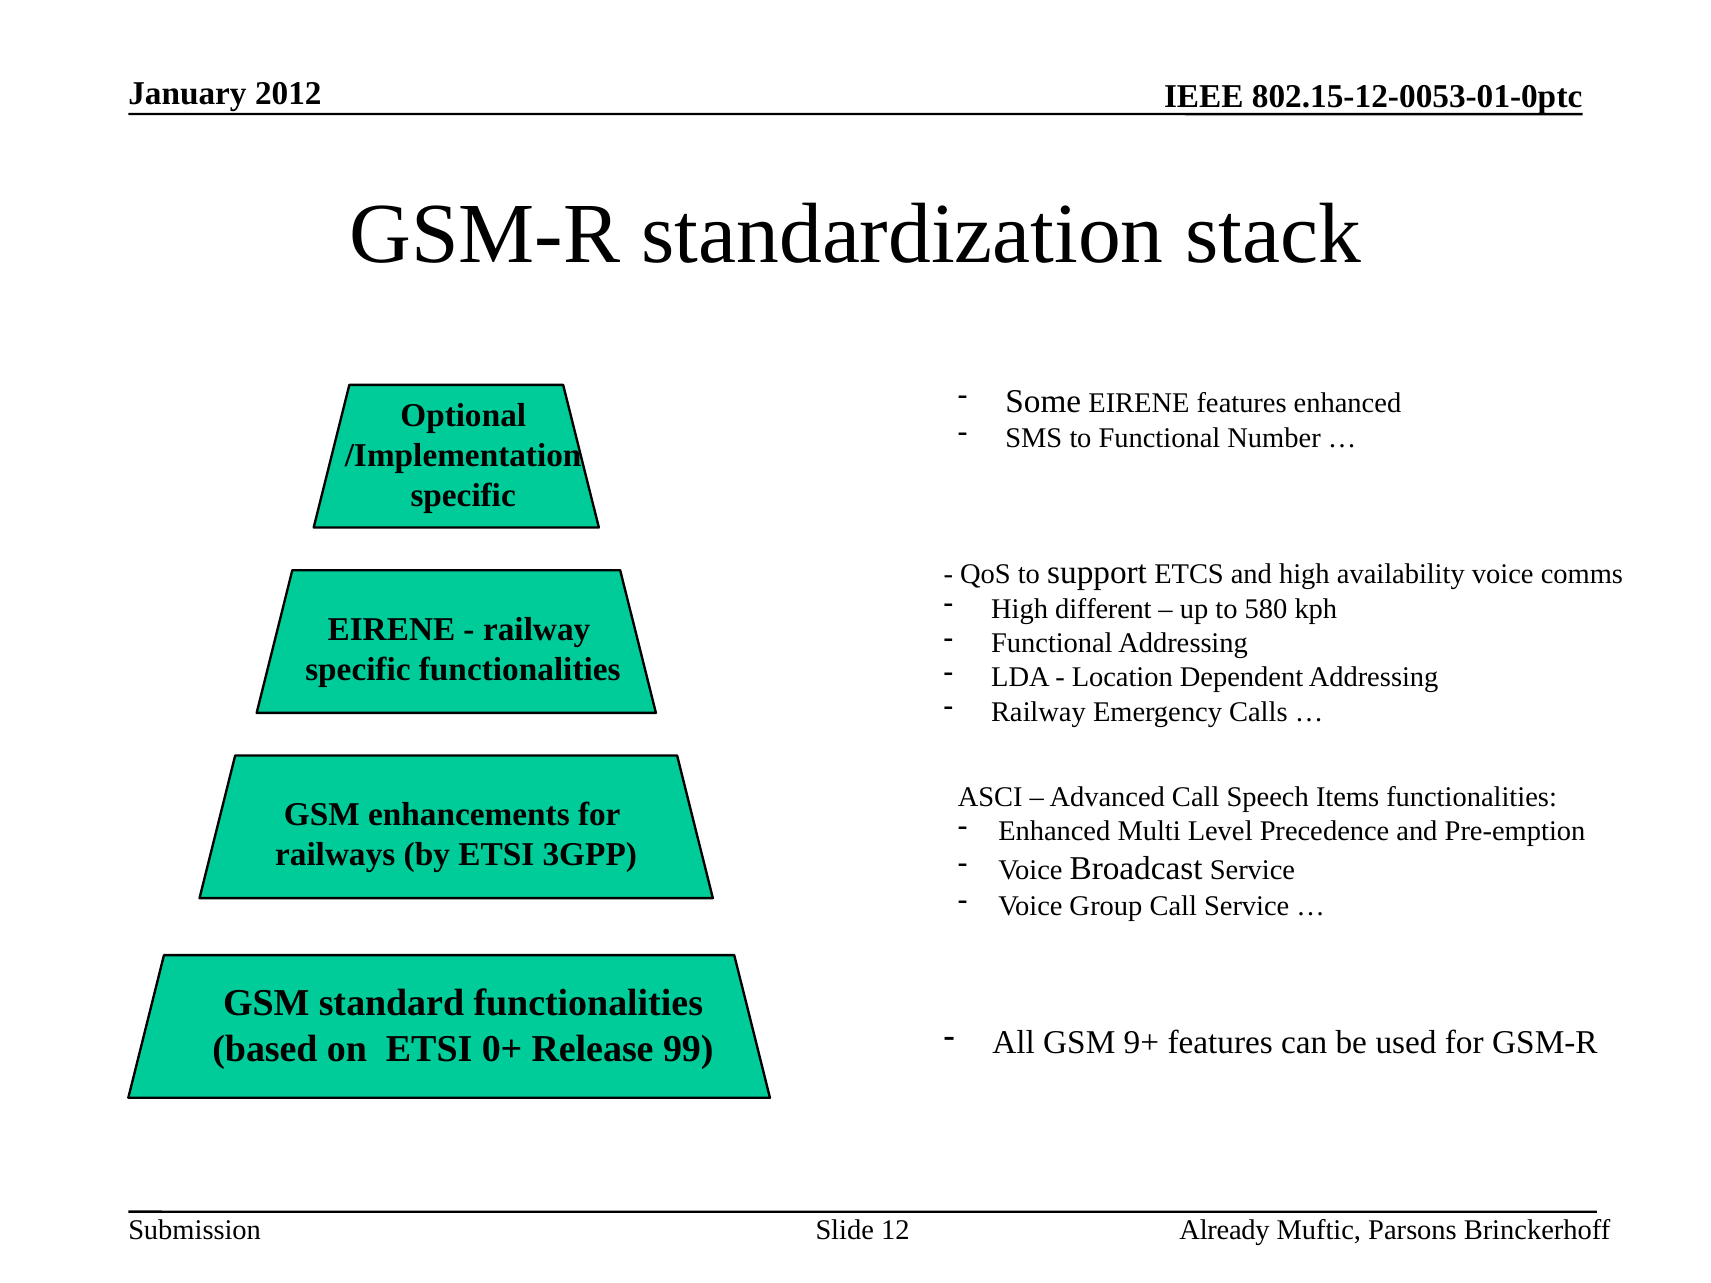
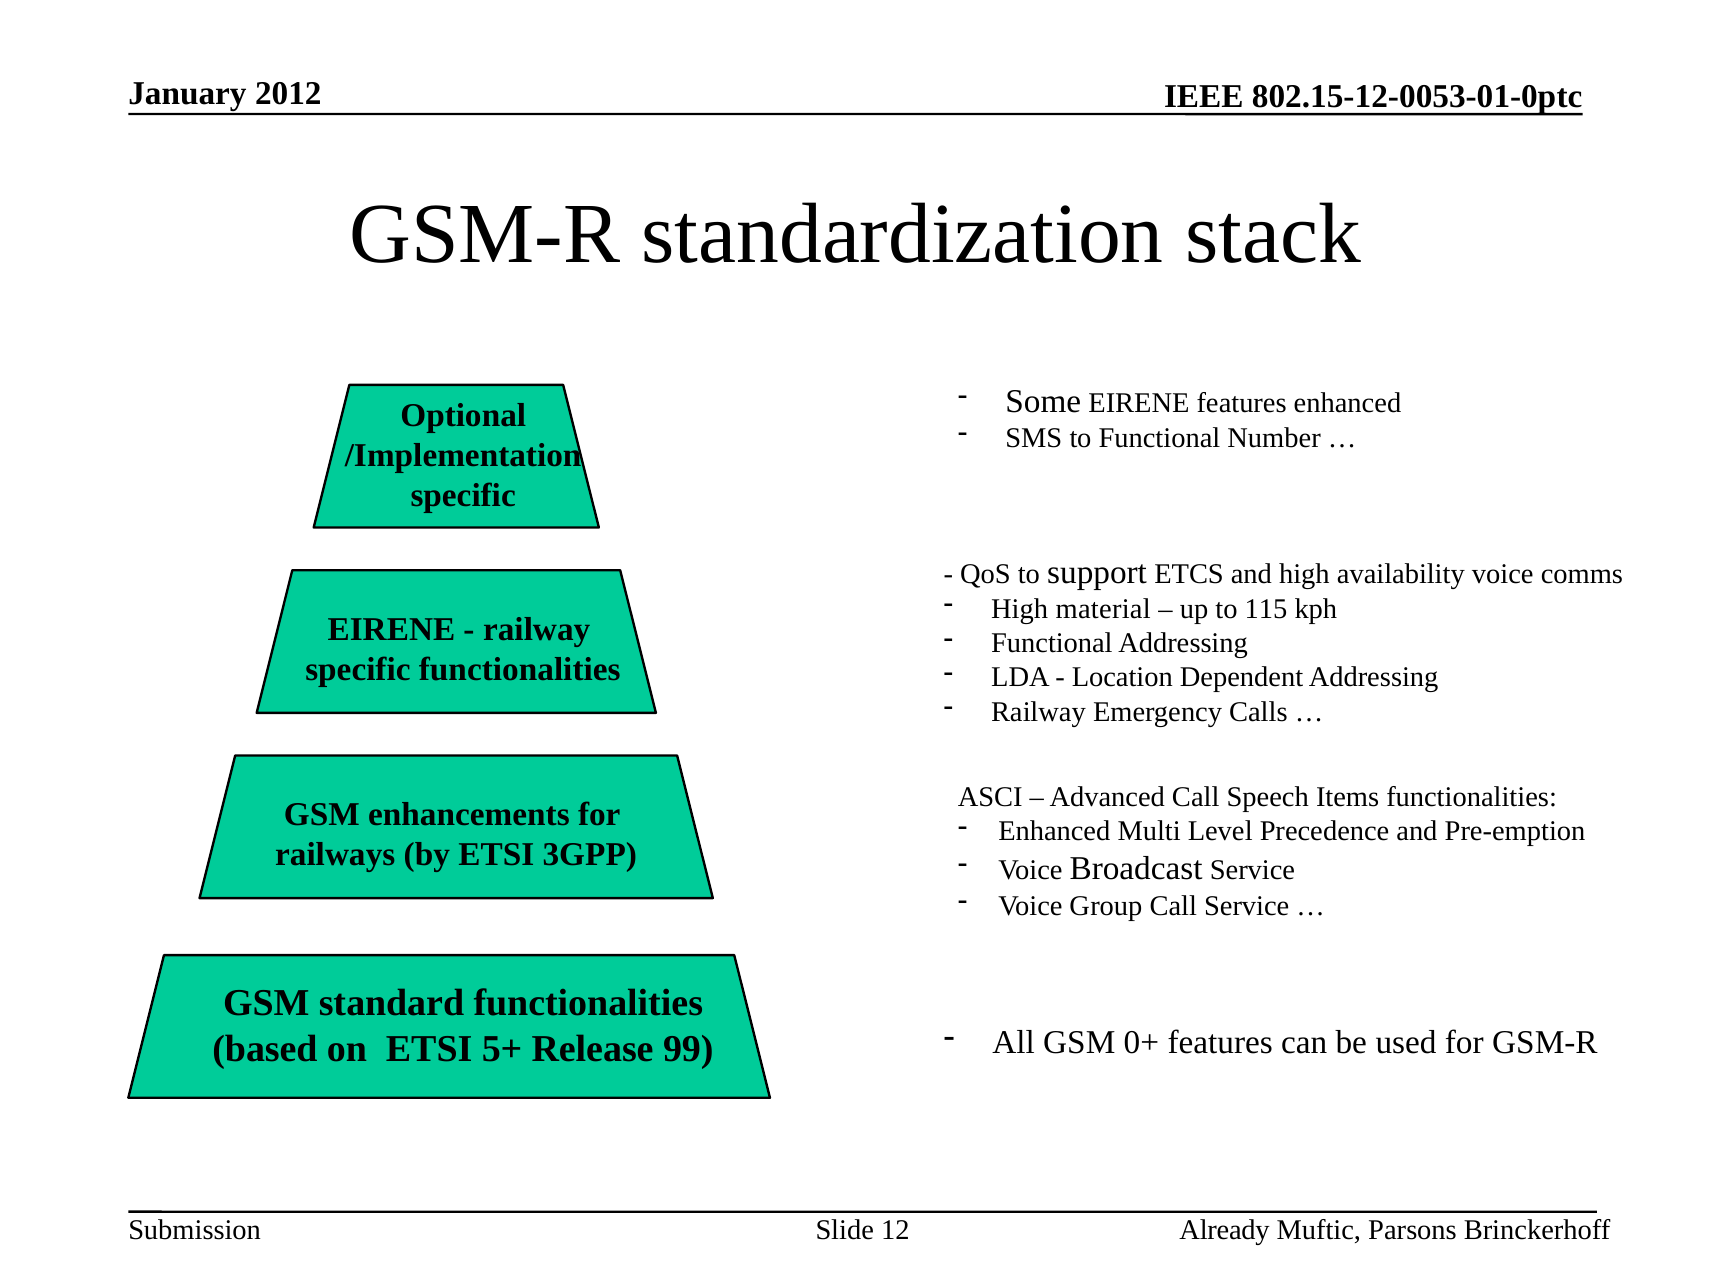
different: different -> material (1103, 609)
580: 580 -> 115 (1266, 609)
9+: 9+ -> 0+ (1141, 1043)
0+: 0+ -> 5+ (502, 1049)
